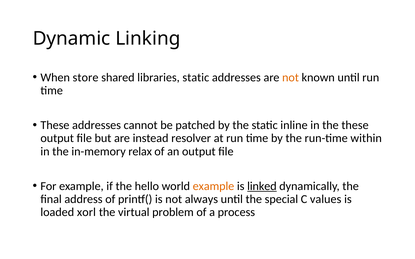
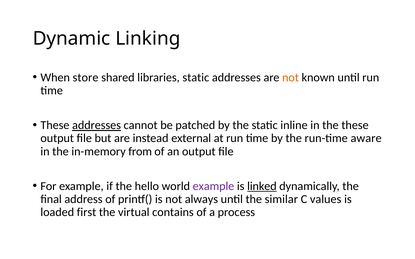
addresses underline: none -> present (97, 125)
resolver: resolver -> external (191, 139)
within: within -> aware (366, 139)
relax: relax -> from (140, 152)
example colour: orange -> purple (213, 186)
special: special -> similar (281, 199)
xorl: xorl -> first (87, 213)
problem: problem -> contains (173, 213)
